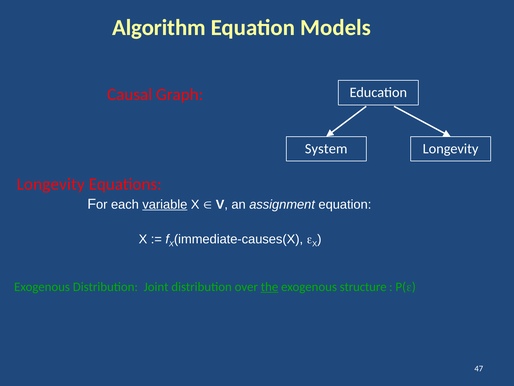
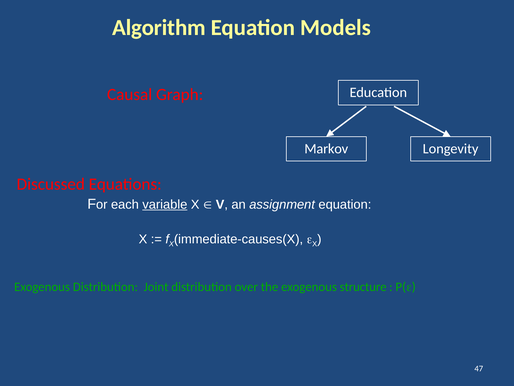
System: System -> Markov (326, 148)
Longevity: Longevity -> Discussed (51, 184)
the underline: present -> none (270, 287)
